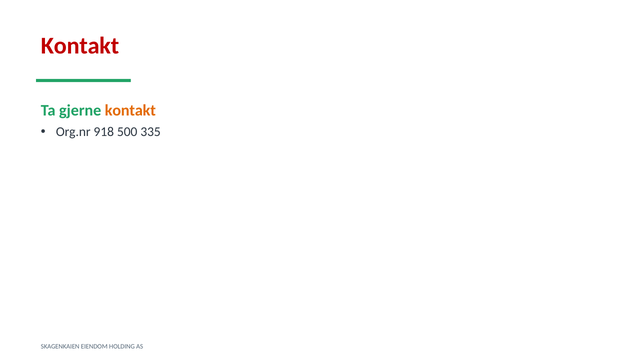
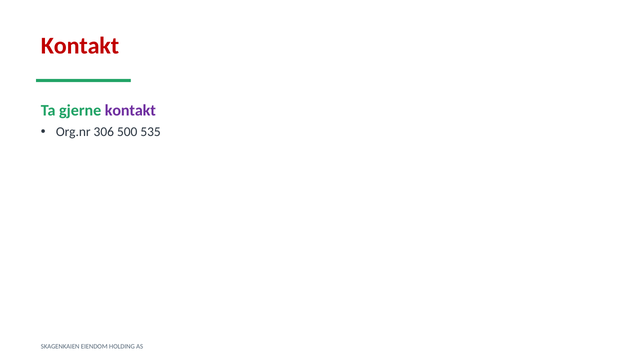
kontakt colour: orange -> purple (130, 111)
918: 918 -> 306 (104, 132)
335: 335 -> 535 (151, 132)
